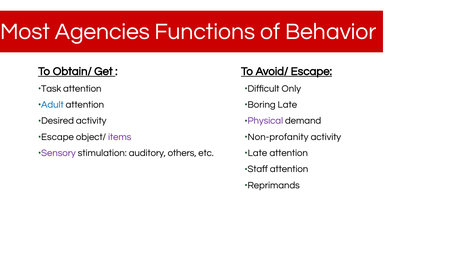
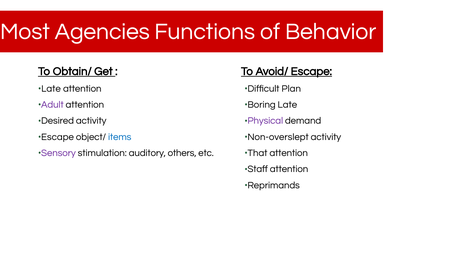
Task: Task -> Late (51, 88)
Only: Only -> Plan (291, 88)
Adult colour: blue -> purple (52, 105)
items colour: purple -> blue (120, 137)
Non-profanity: Non-profanity -> Non-overslept (278, 137)
Late: Late -> That (257, 153)
